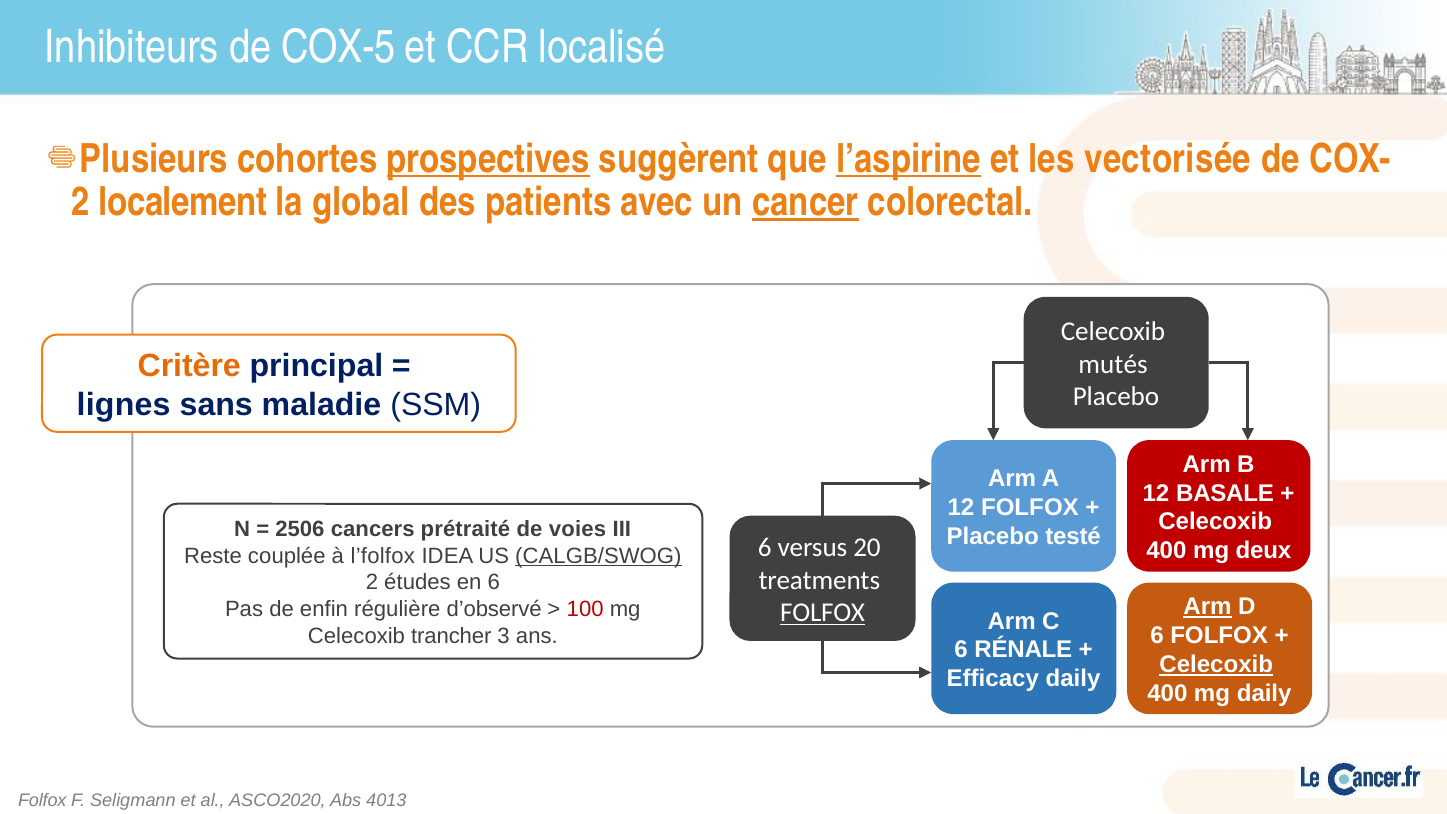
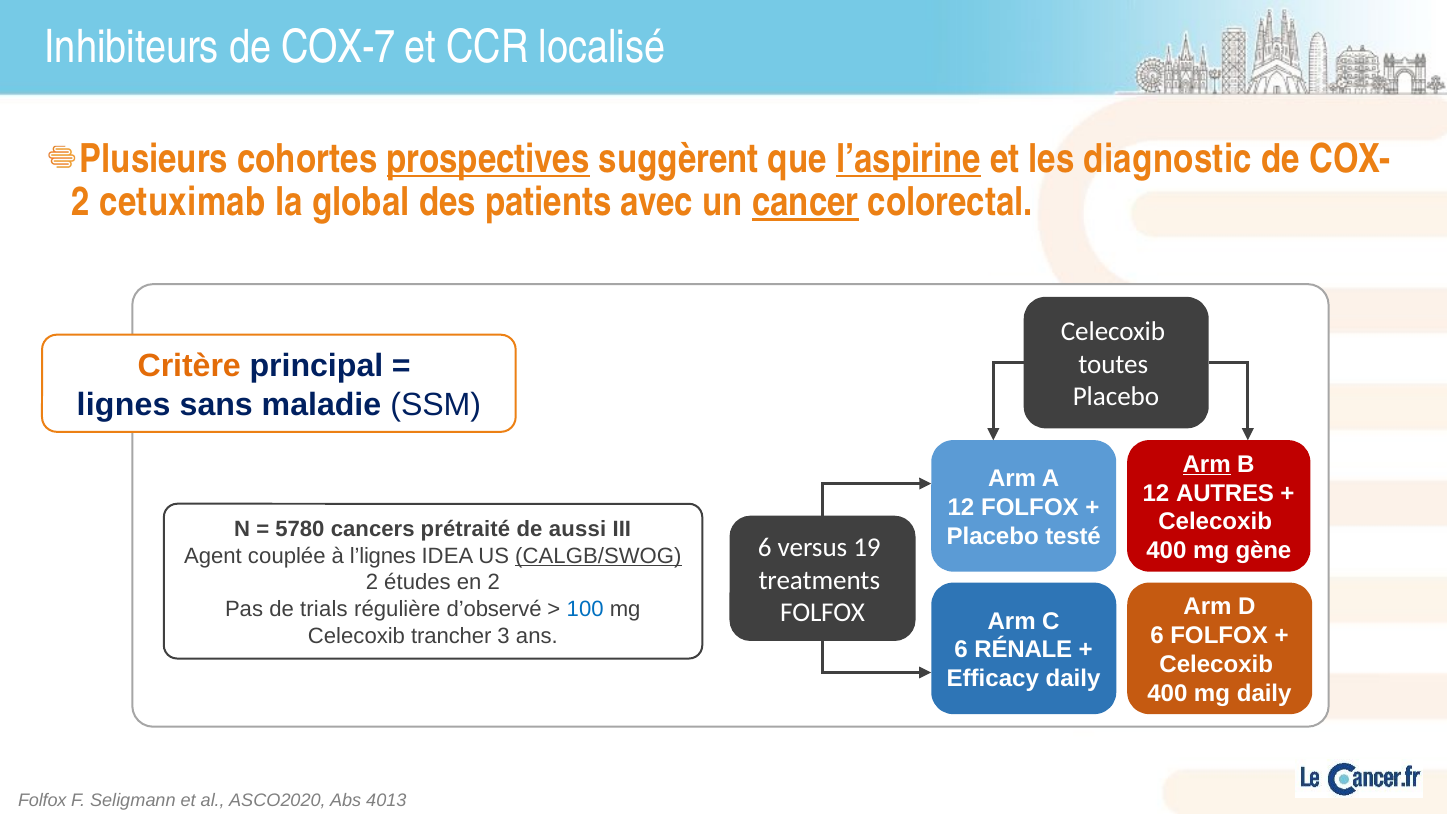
COX-5: COX-5 -> COX-7 (338, 47)
vectorisée: vectorisée -> diagnostic (1168, 159)
localement: localement -> cetuximab (183, 202)
mutés: mutés -> toutes (1113, 364)
Arm underline: none -> present (1207, 464)
BASALE: BASALE -> AUTRES (1225, 493)
2506: 2506 -> 5780 (300, 530)
voies: voies -> aussi (577, 530)
20: 20 -> 19 (867, 548)
deux: deux -> gène (1263, 551)
Reste: Reste -> Agent (213, 556)
l’folfox: l’folfox -> l’lignes (383, 556)
en 6: 6 -> 2 (494, 583)
Arm underline: present -> none (1208, 607)
enfin: enfin -> trials (324, 609)
100 colour: red -> blue (585, 609)
FOLFOX underline: present -> none (823, 613)
Celecoxib underline: present -> none (1216, 664)
